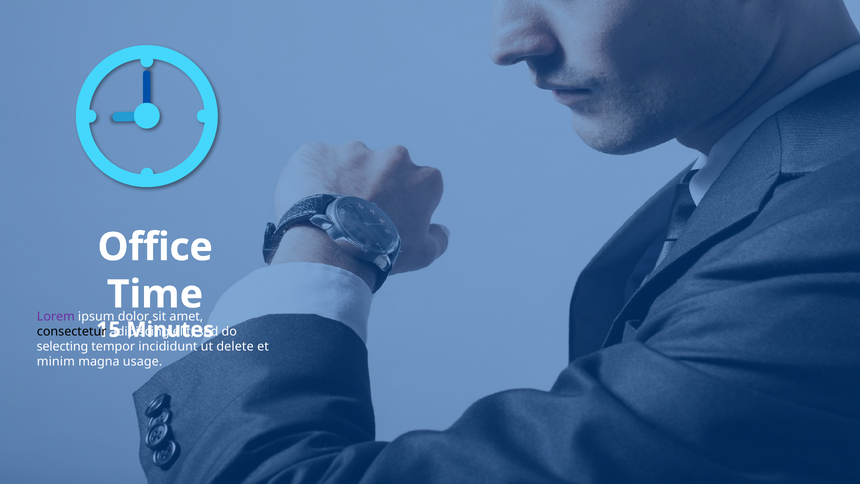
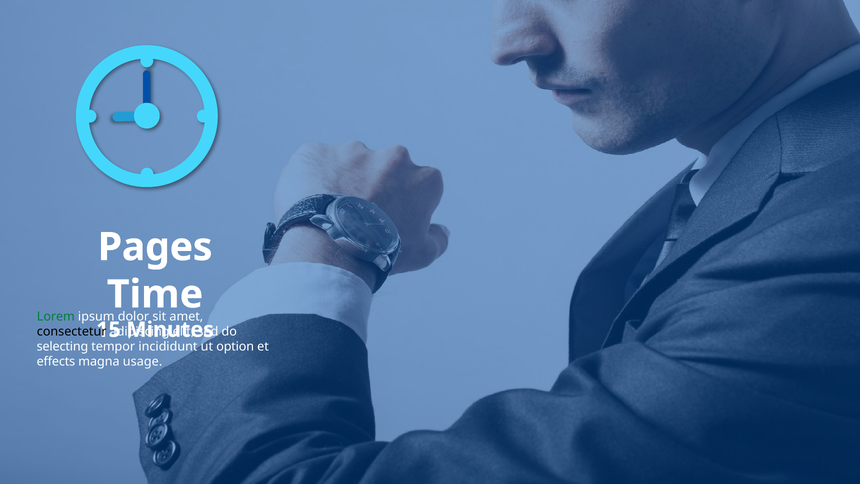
Office: Office -> Pages (155, 247)
Lorem colour: purple -> green (56, 316)
delete: delete -> option (235, 346)
minim: minim -> effects (56, 361)
